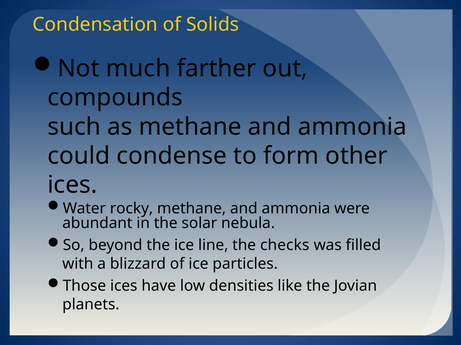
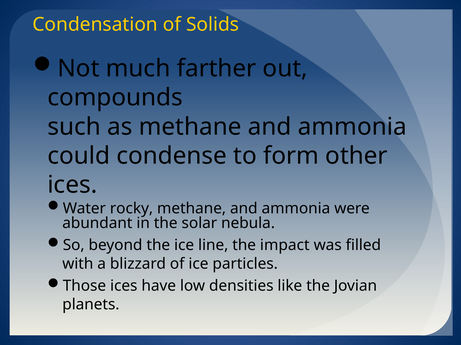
checks: checks -> impact (285, 246)
